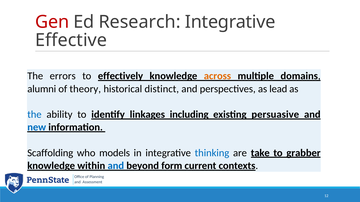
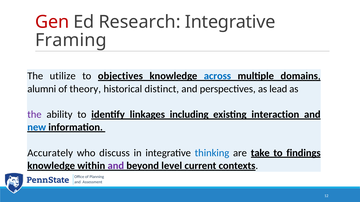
Effective: Effective -> Framing (71, 40)
errors: errors -> utilize (63, 76)
effectively: effectively -> objectives (120, 76)
across colour: orange -> blue (217, 76)
the colour: blue -> purple (34, 115)
persuasive: persuasive -> interaction (275, 115)
Scaffolding: Scaffolding -> Accurately (50, 153)
models: models -> discuss (115, 153)
grabber: grabber -> findings (304, 153)
and colour: blue -> purple (116, 166)
form: form -> level (172, 166)
